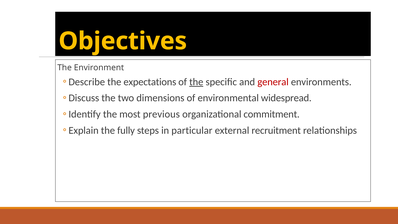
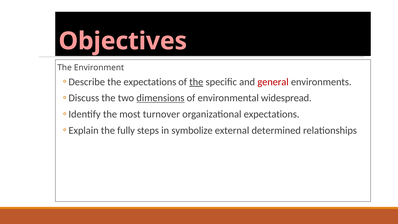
Objectives colour: yellow -> pink (123, 41)
dimensions underline: none -> present (160, 98)
previous: previous -> turnover (161, 114)
organizational commitment: commitment -> expectations (272, 114)
particular: particular -> symbolize (192, 130)
recruitment: recruitment -> determined (276, 130)
